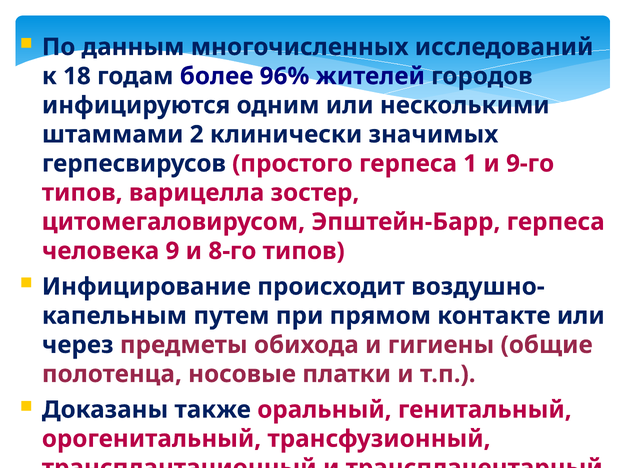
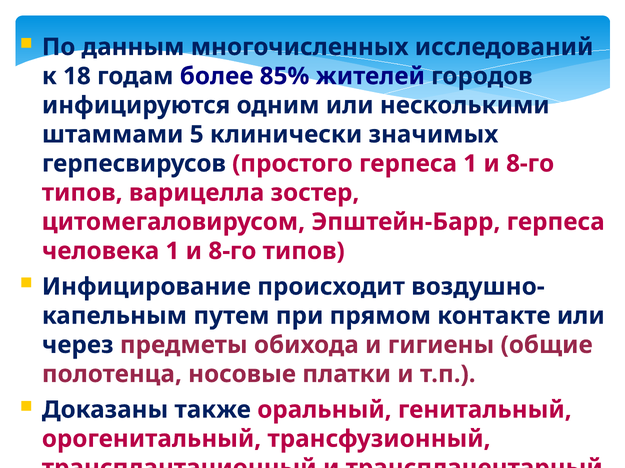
96%: 96% -> 85% (285, 76)
2: 2 -> 5 (197, 135)
герпеса 1 и 9-го: 9-го -> 8-го (530, 164)
человека 9: 9 -> 1 (172, 251)
